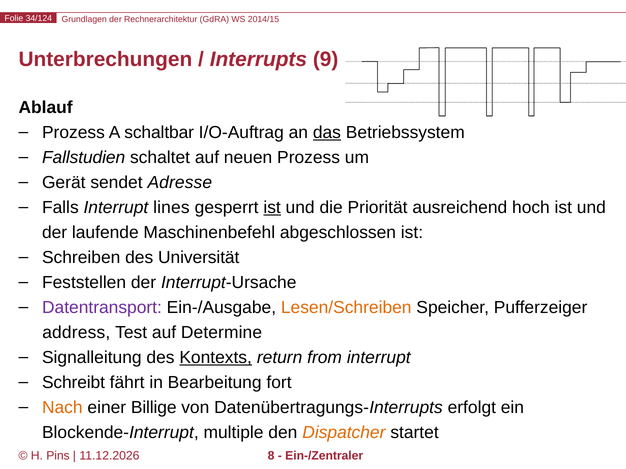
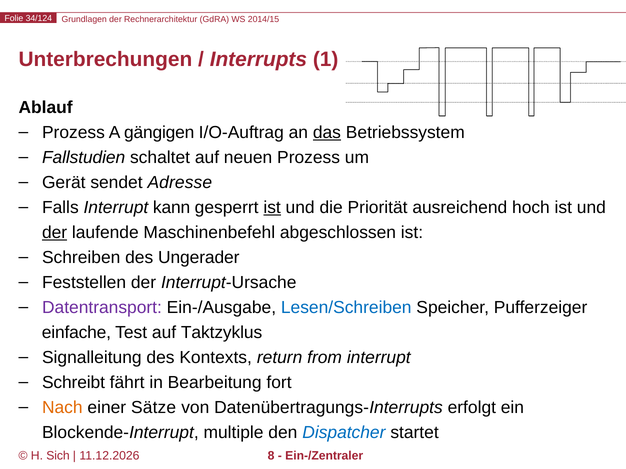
9: 9 -> 1 (326, 59)
schaltbar: schaltbar -> gängigen (159, 133)
lines: lines -> kann (172, 208)
der underline: none -> present (55, 233)
Universität: Universität -> Ungerader (199, 258)
Lesen/Schreiben colour: orange -> blue (346, 308)
address: address -> einfache (76, 333)
Determine: Determine -> Taktzyklus (222, 333)
Kontexts underline: present -> none (216, 358)
Billige: Billige -> Sätze (154, 408)
Dispatcher colour: orange -> blue (344, 433)
Pins: Pins -> Sich (58, 456)
